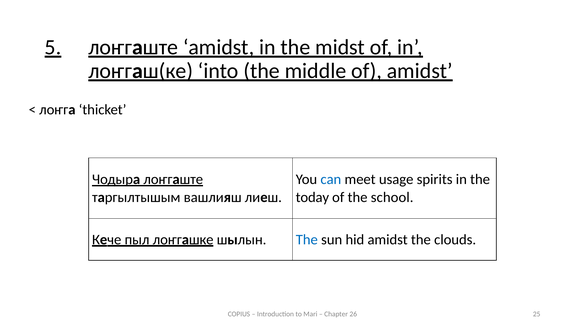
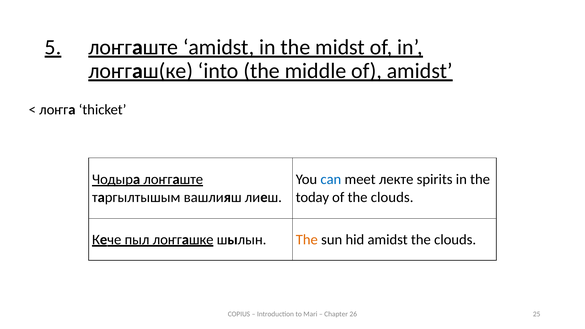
usage: usage -> лекте (396, 179)
of the school: school -> clouds (392, 197)
The colour: blue -> orange (307, 240)
